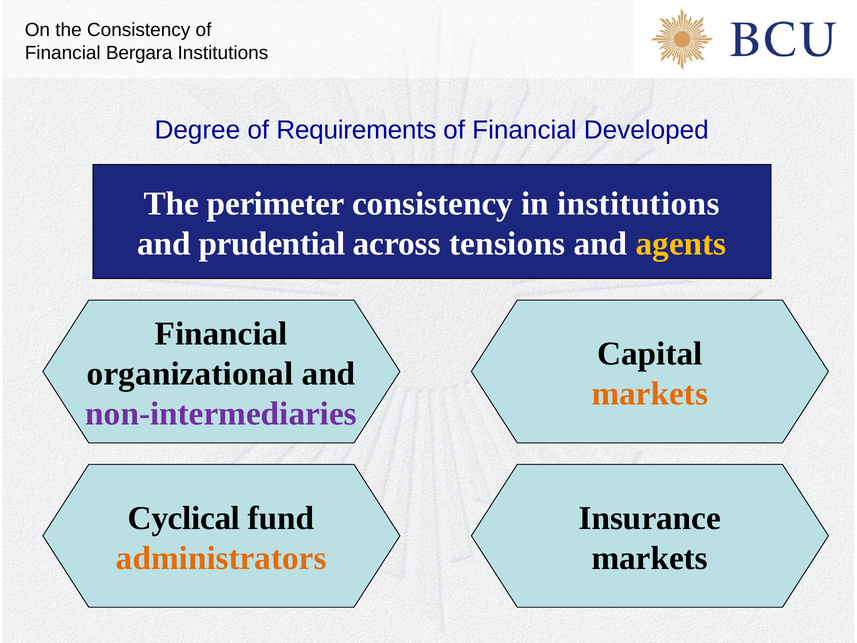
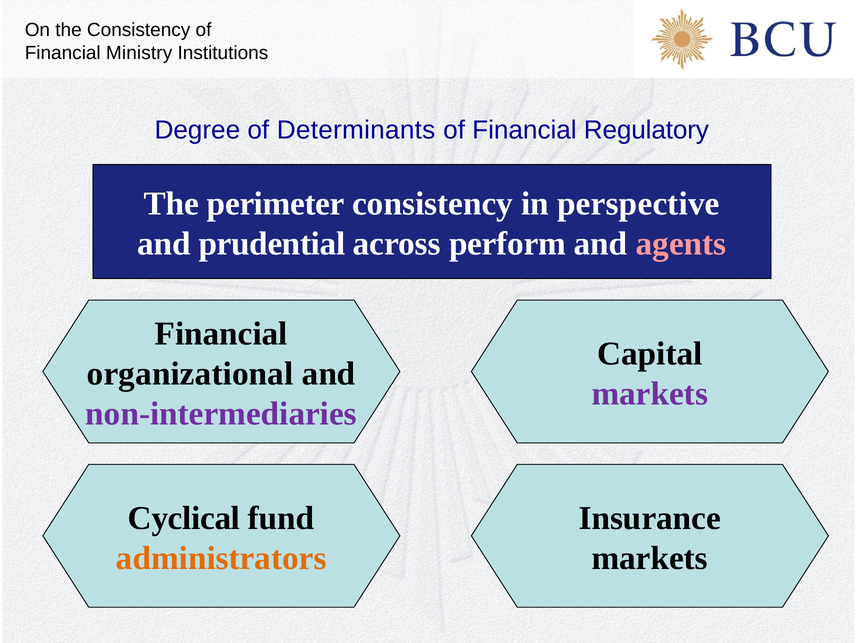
Bergara: Bergara -> Ministry (139, 53)
Requirements: Requirements -> Determinants (356, 130)
Developed: Developed -> Regulatory (646, 130)
in institutions: institutions -> perspective (638, 204)
tensions: tensions -> perform (507, 244)
agents colour: yellow -> pink (681, 244)
markets colour: orange -> purple (650, 394)
